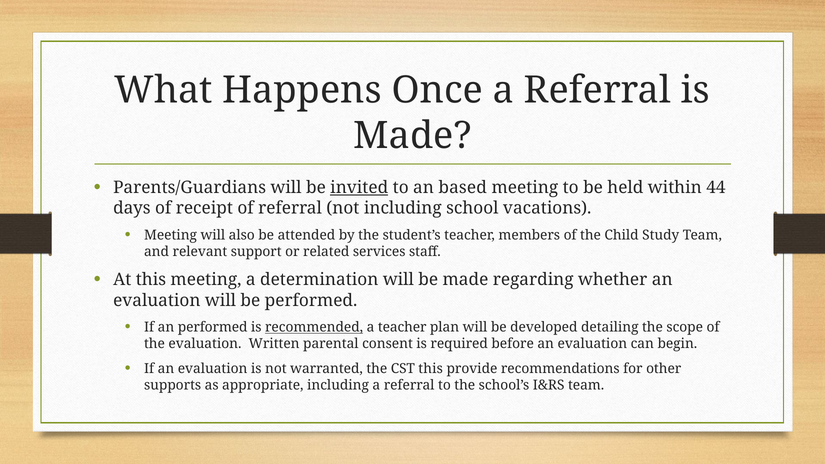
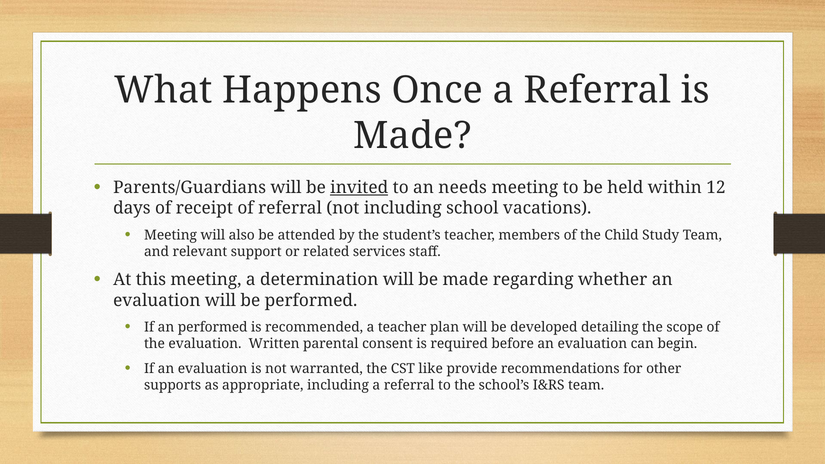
based: based -> needs (463, 188)
44: 44 -> 12 (716, 188)
recommended underline: present -> none (314, 327)
CST this: this -> like (431, 369)
